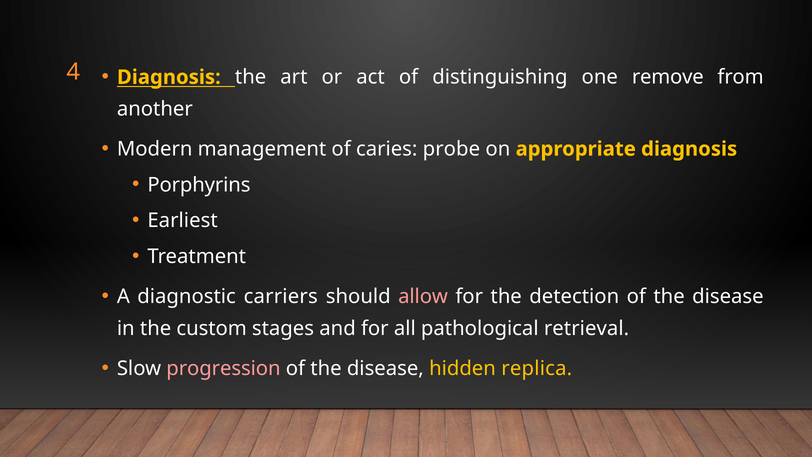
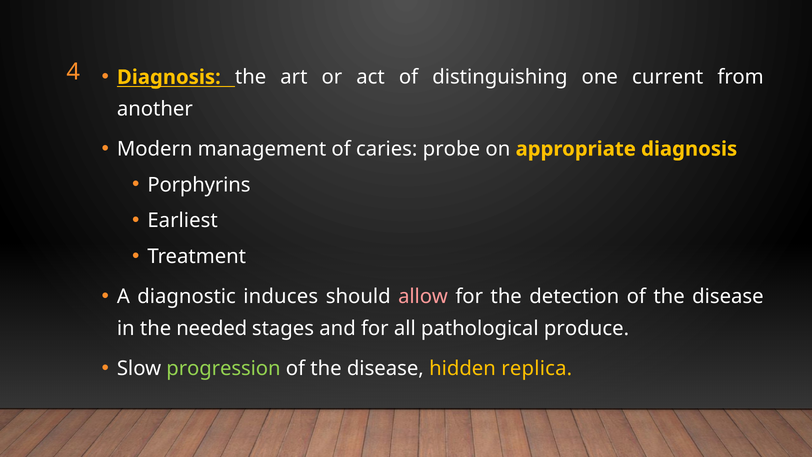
remove: remove -> current (668, 77)
carriers: carriers -> induces (281, 297)
custom: custom -> needed (212, 328)
retrieval: retrieval -> produce (587, 328)
progression colour: pink -> light green (223, 368)
